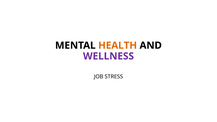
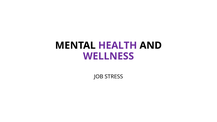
HEALTH colour: orange -> purple (118, 45)
